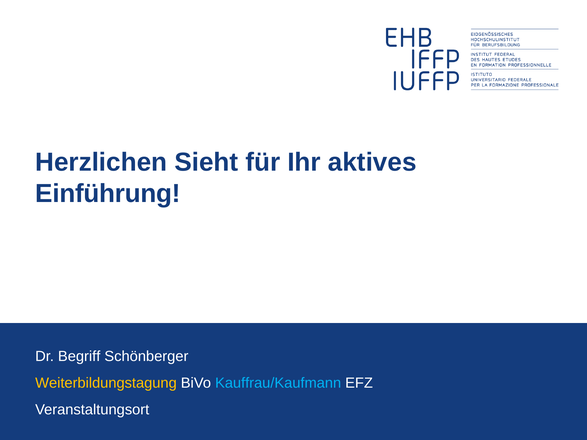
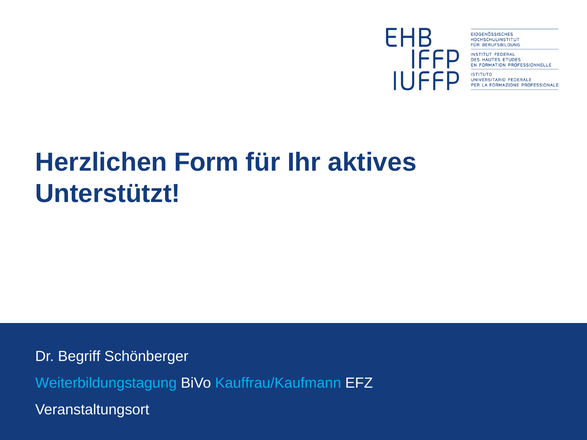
Sieht: Sieht -> Form (206, 162)
Einführung: Einführung -> Unterstützt (108, 194)
Weiterbildungstagung colour: yellow -> light blue (106, 383)
